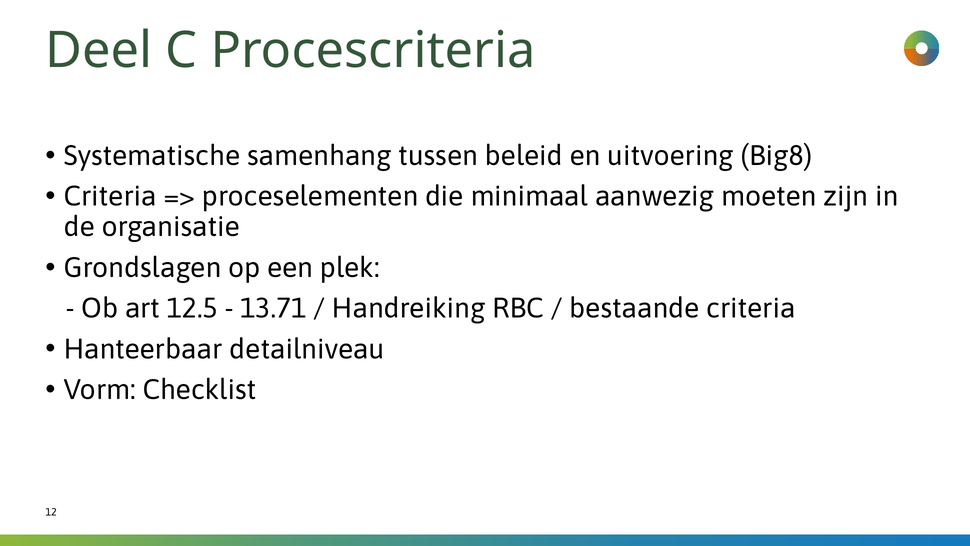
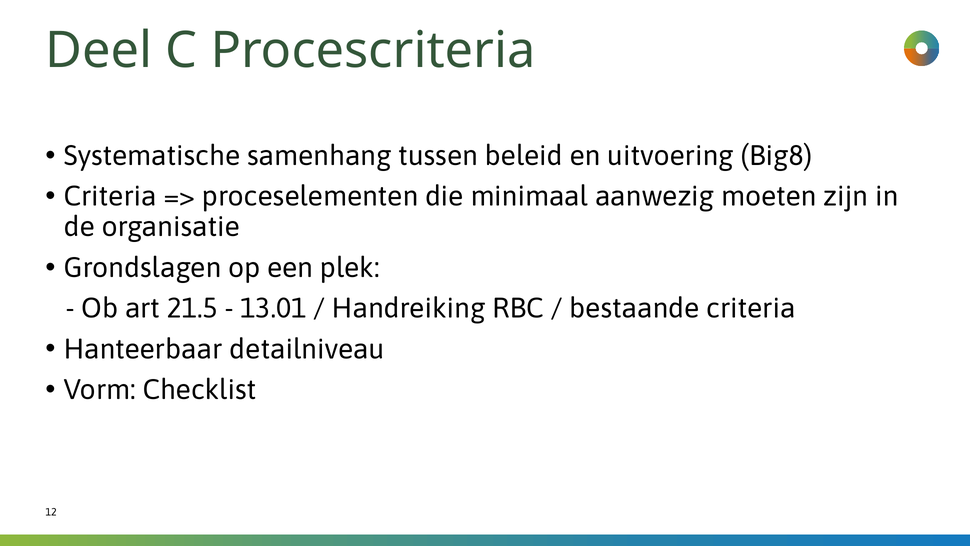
12.5: 12.5 -> 21.5 (192, 308)
13.71: 13.71 -> 13.01 (273, 308)
